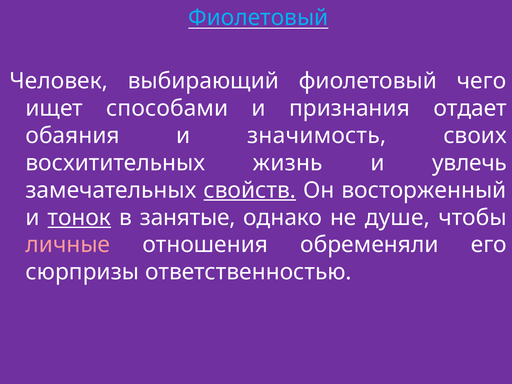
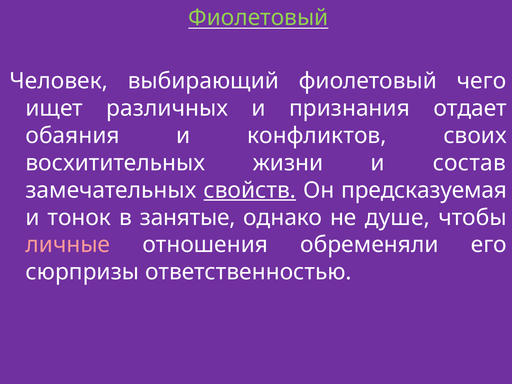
Фиолетовый colour: light blue -> light green (258, 18)
способами: способами -> различных (167, 108)
значимость: значимость -> конфликтов (317, 136)
жизнь: жизнь -> жизни (288, 163)
увлечь: увлечь -> состав (469, 163)
восторженный: восторженный -> предсказуемая (424, 190)
тонок underline: present -> none (79, 218)
